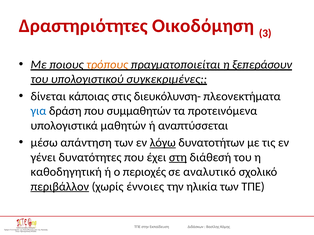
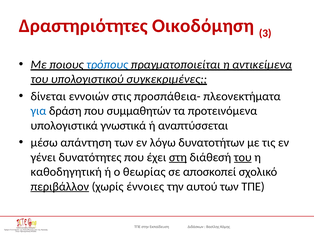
τρόπους colour: orange -> blue (107, 65)
ξεπεράσουν: ξεπεράσουν -> αντικείμενα (262, 65)
κάποιας: κάποιας -> εννοιών (89, 96)
διευκόλυνση-: διευκόλυνση- -> προσπάθεια- (167, 96)
μαθητών: μαθητών -> γνωστικά (123, 126)
λόγω underline: present -> none (163, 143)
του underline: none -> present (243, 158)
περιοχές: περιοχές -> θεωρίας (144, 172)
αναλυτικό: αναλυτικό -> αποσκοπεί (210, 172)
ηλικία: ηλικία -> αυτού (202, 187)
